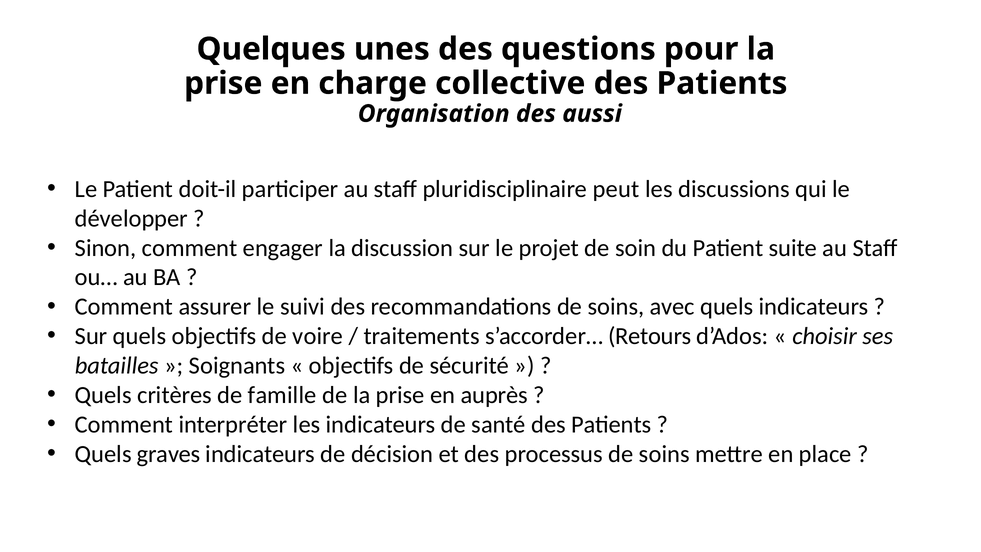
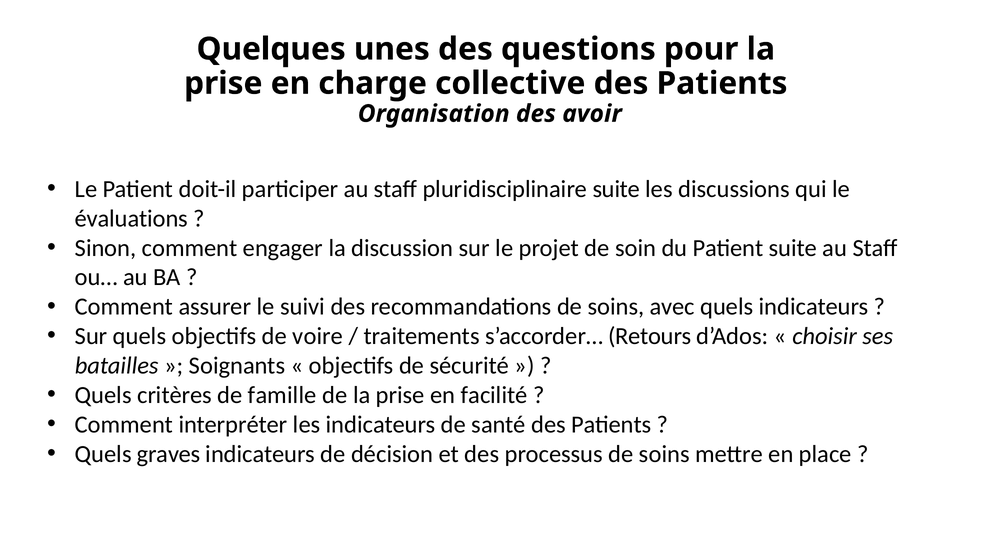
aussi: aussi -> avoir (592, 114)
pluridisciplinaire peut: peut -> suite (616, 189)
développer: développer -> évaluations (131, 218)
auprès: auprès -> facilité (494, 395)
